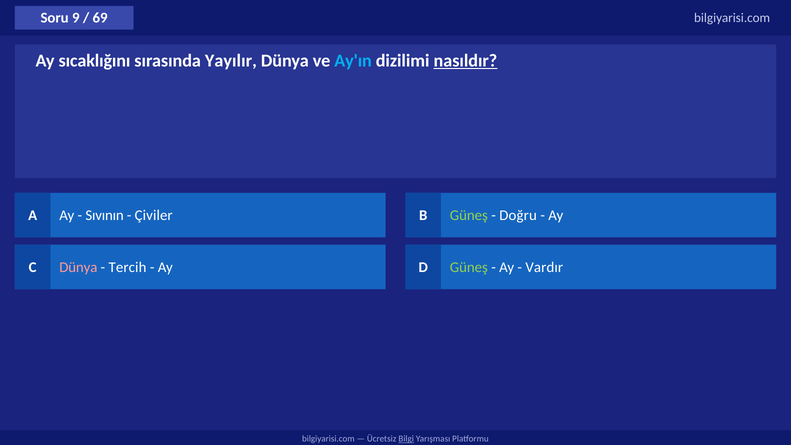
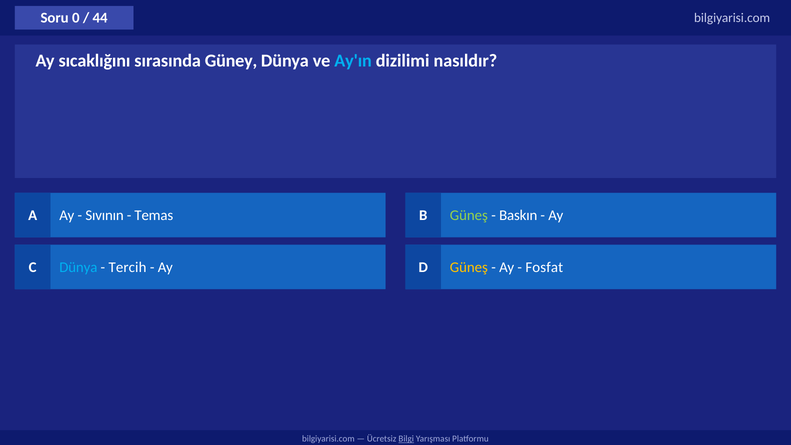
9: 9 -> 0 (76, 18)
69: 69 -> 44 (100, 18)
Yayılır: Yayılır -> Güney (231, 61)
nasıldır underline: present -> none (465, 61)
Çiviler: Çiviler -> Temas (154, 215)
Doğru: Doğru -> Baskın (518, 215)
Dünya colour: pink -> light blue (78, 267)
Güneş colour: light green -> yellow (469, 267)
Vardır: Vardır -> Fosfat (544, 267)
